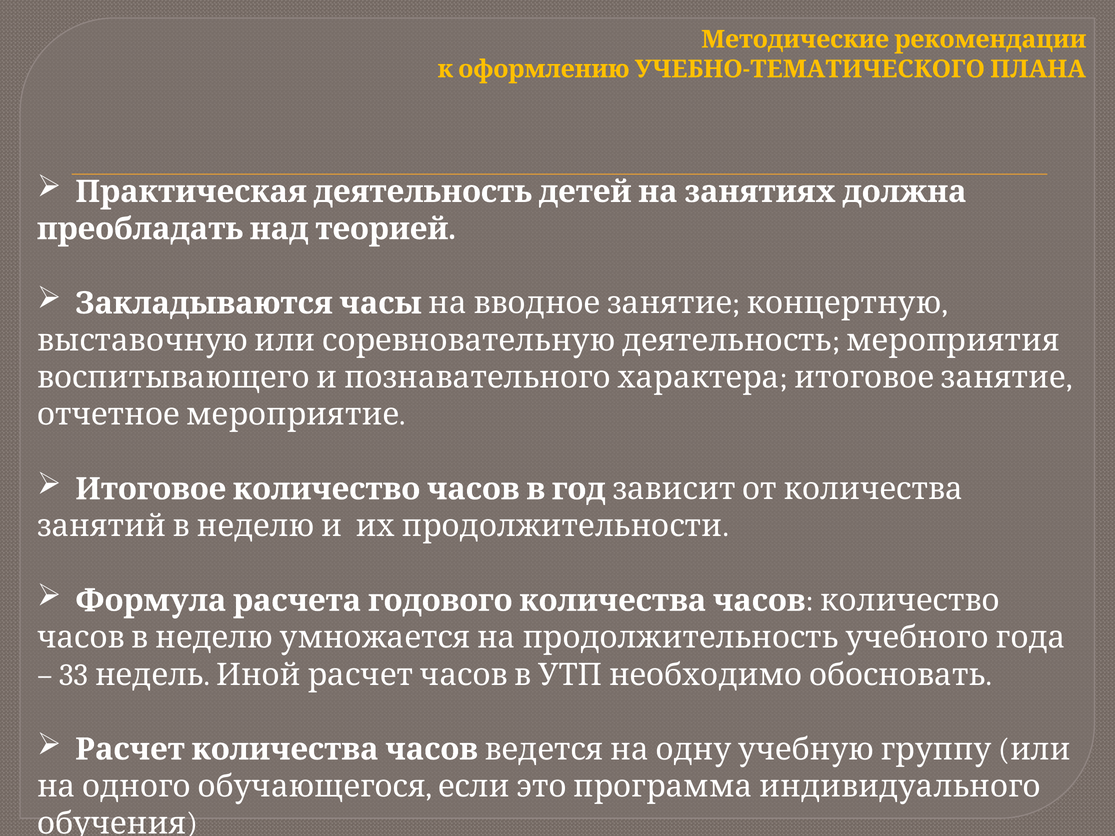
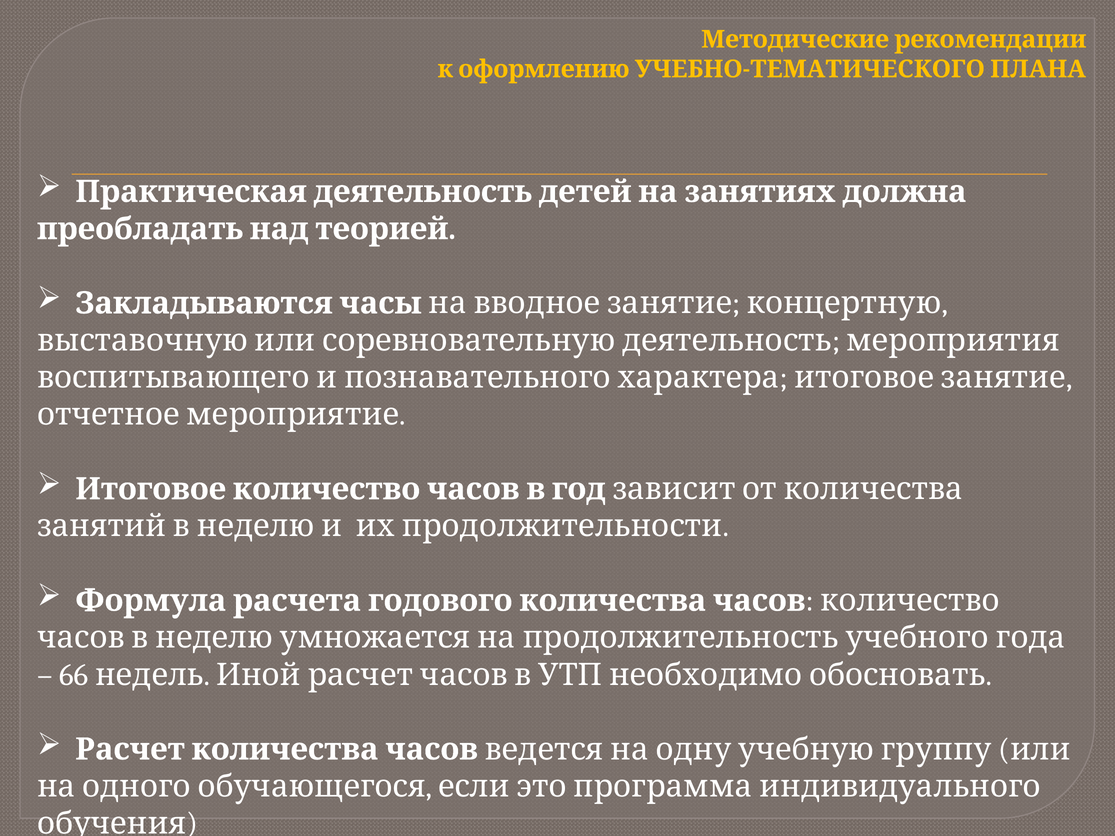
33: 33 -> 66 (74, 675)
